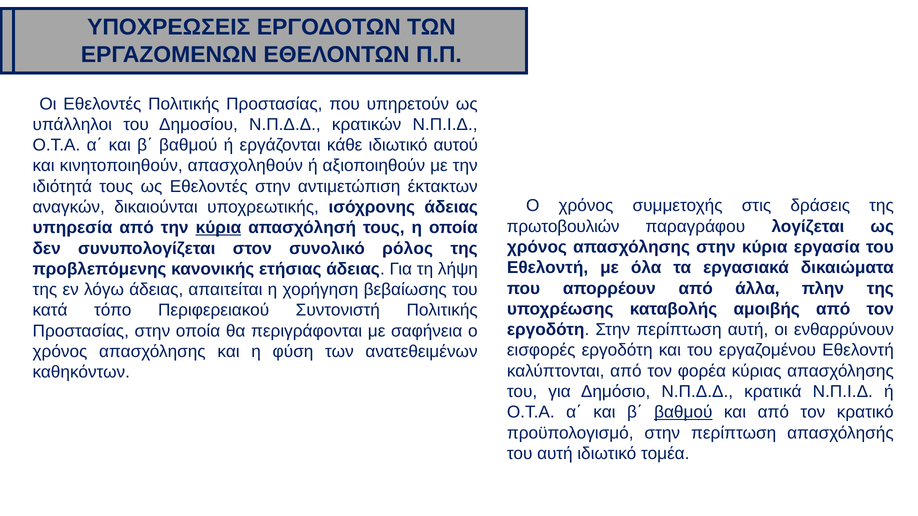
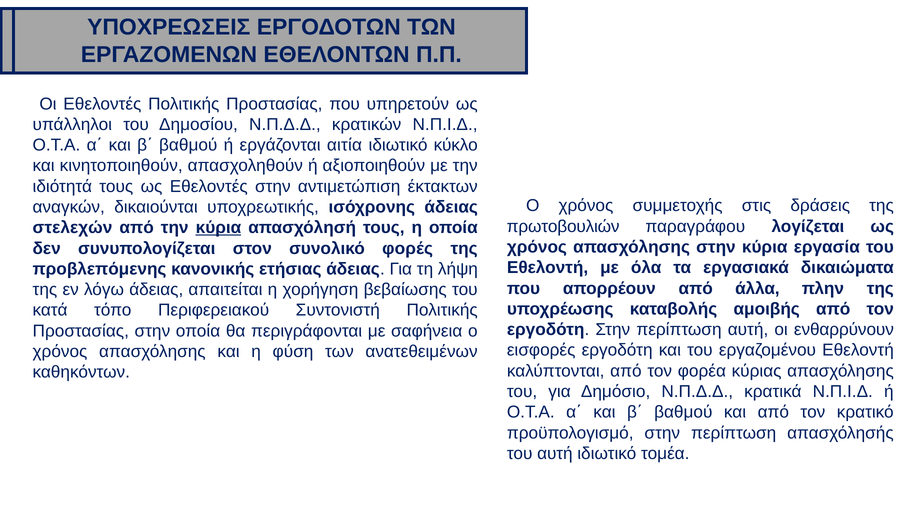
κάθε: κάθε -> αιτία (345, 145)
αυτού: αυτού -> κύκλο (456, 145)
υπηρεσία: υπηρεσία -> στελεχών (72, 228)
ρόλος: ρόλος -> φορές (408, 249)
βαθμού underline: present -> none (683, 413)
